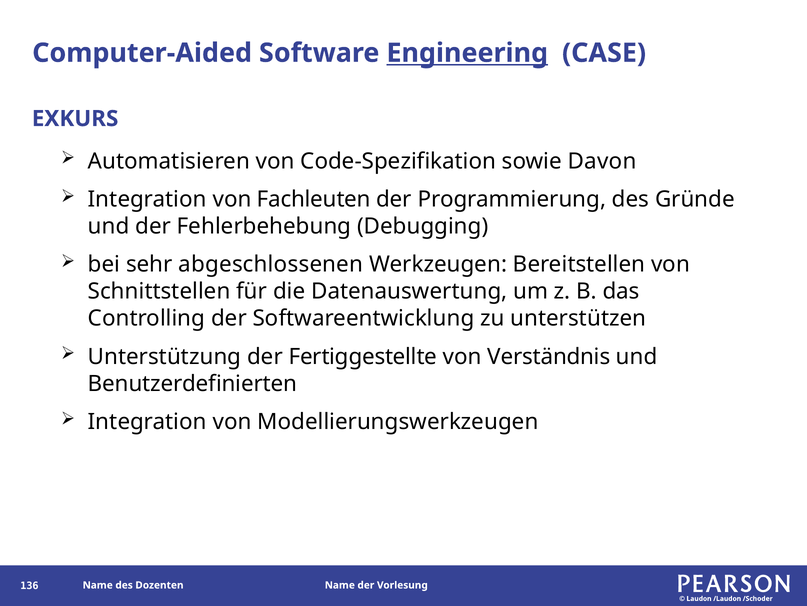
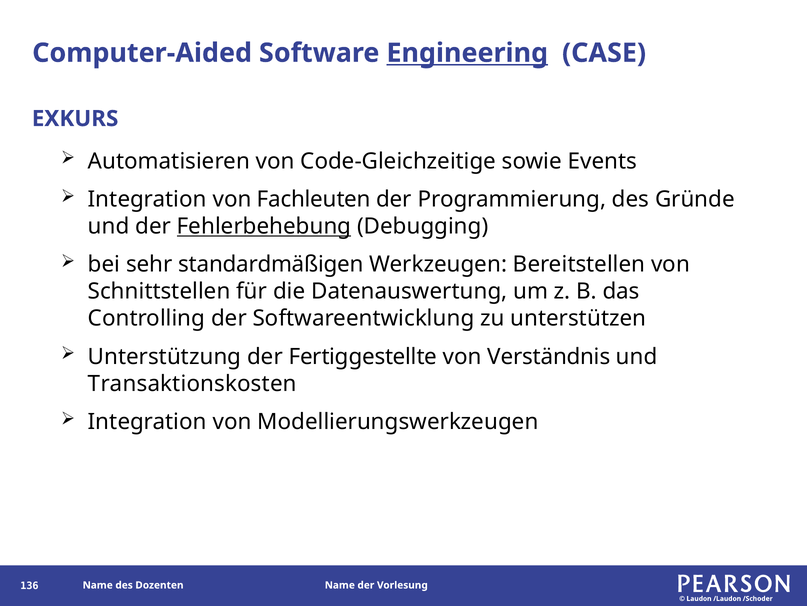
Code-Spezifikation: Code-Spezifikation -> Code-Gleichzeitige (398, 161)
Davon: Davon -> Events (602, 161)
Fehlerbehebung underline: none -> present (264, 226)
abgeschlossenen: abgeschlossenen -> standardmäßigen (271, 264)
Benutzerdefinierten: Benutzerdefinierten -> Transaktionskosten (192, 383)
